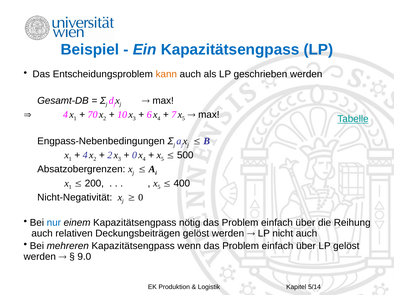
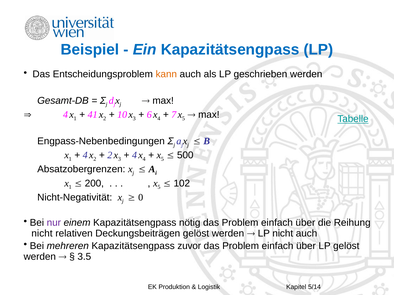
70: 70 -> 41 (93, 115)
0: 0 -> 4 (134, 155)
400: 400 -> 102 (182, 184)
nur colour: blue -> purple (54, 223)
auch: auch -> nicht (42, 234)
wenn: wenn -> zuvor (189, 246)
9.0: 9.0 -> 3.5 (84, 257)
